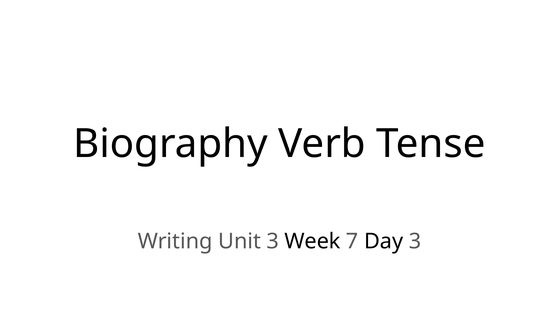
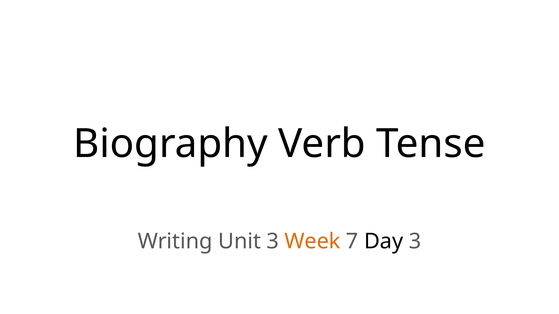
Week colour: black -> orange (312, 242)
